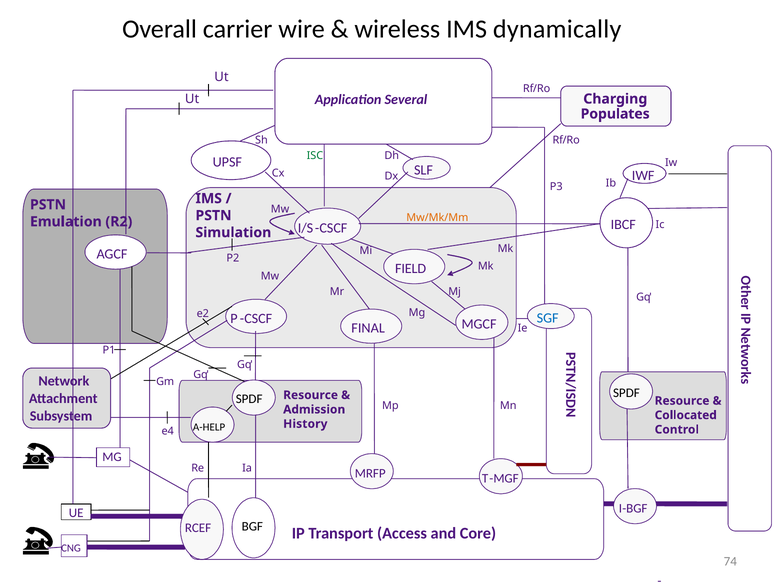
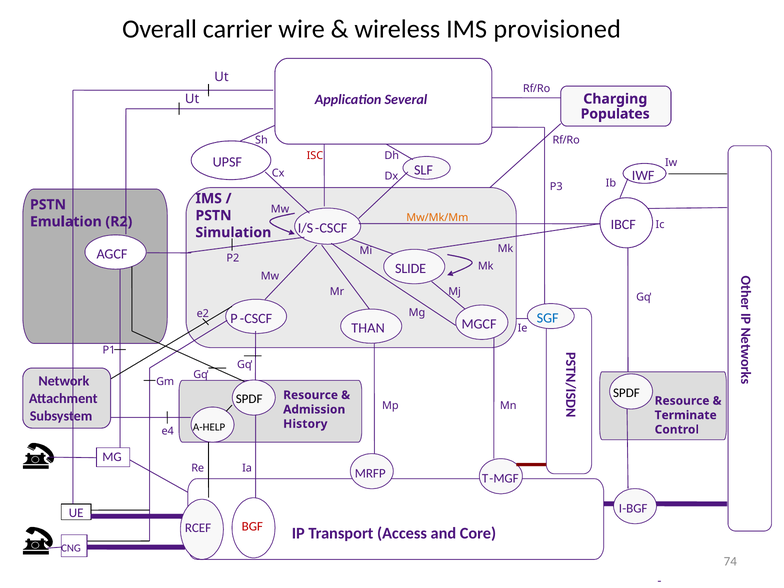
dynamically: dynamically -> provisioned (557, 29)
ISC colour: green -> red (315, 155)
FIELD: FIELD -> SLIDE (411, 269)
FINAL: FINAL -> THAN (368, 328)
Collocated: Collocated -> Terminate (686, 415)
BGF colour: black -> red (252, 526)
